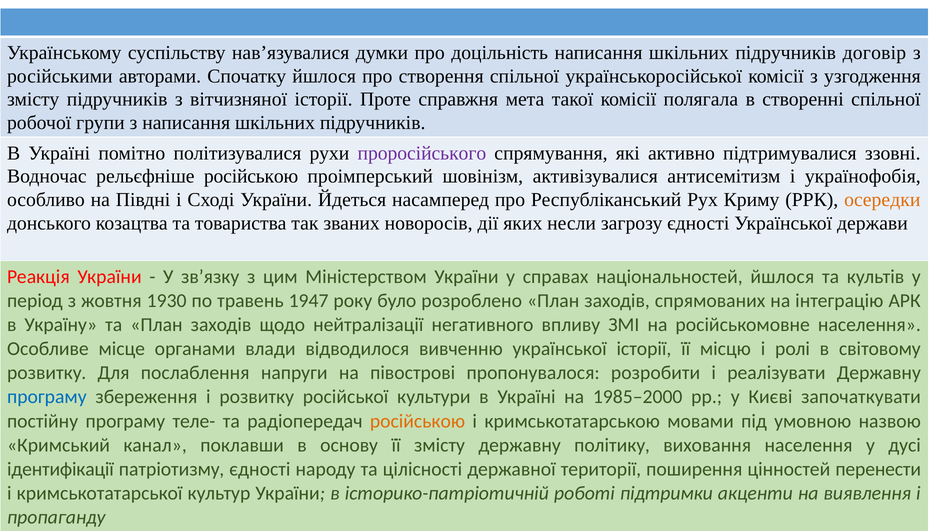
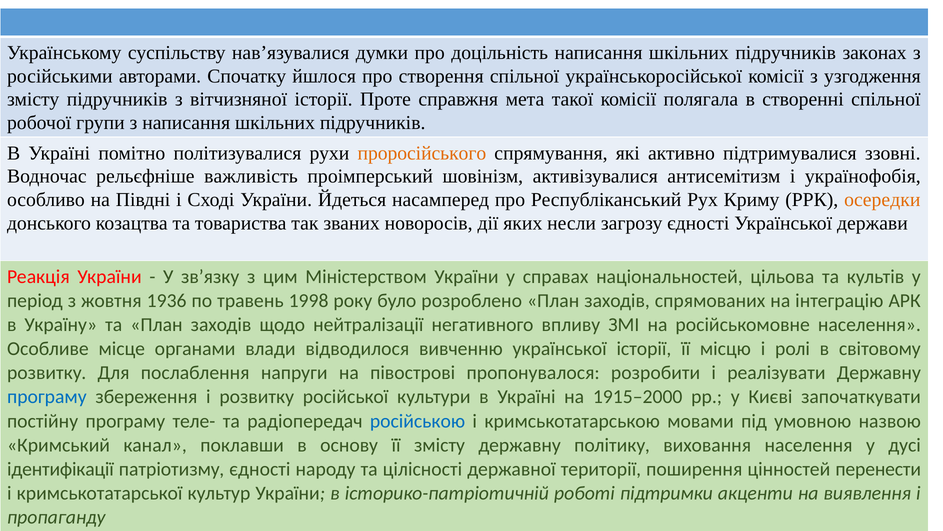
договір: договір -> законах (875, 53)
проросійського colour: purple -> orange (422, 153)
рельєфніше російською: російською -> важливість (251, 176)
національностей йшлося: йшлося -> цільова (782, 276)
1930: 1930 -> 1936 (167, 300)
1947: 1947 -> 1998 (309, 300)
1985–2000: 1985–2000 -> 1915–2000 (638, 397)
російською colour: orange -> blue (417, 421)
